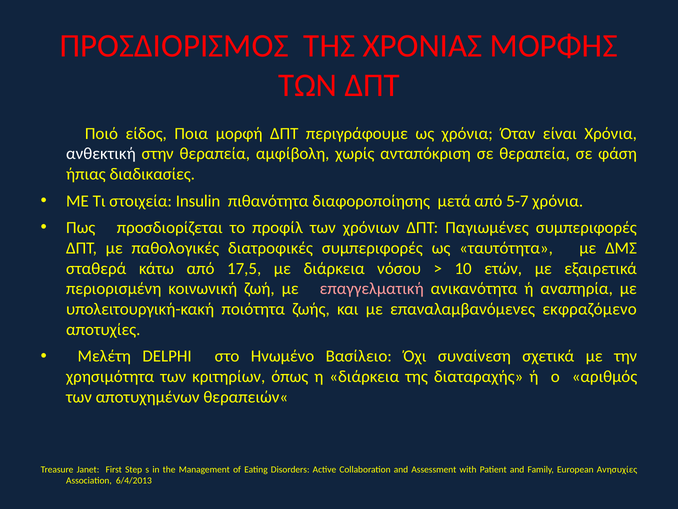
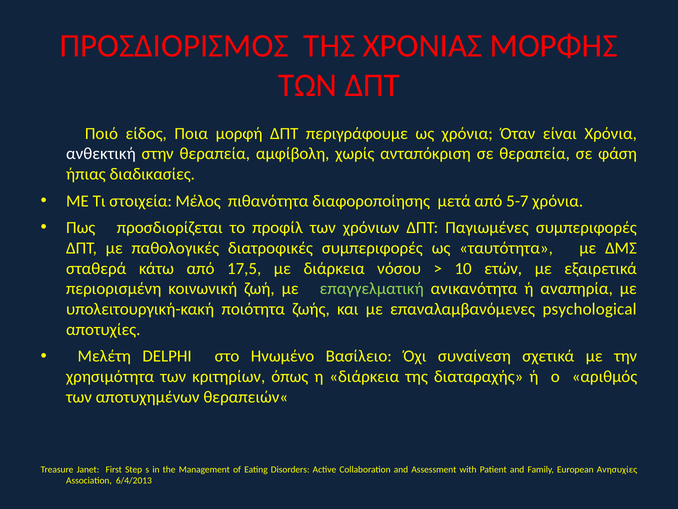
Insulin: Insulin -> Μέλος (198, 201)
επαγγελματική colour: pink -> light green (372, 289)
εκφραζόμενο: εκφραζόμενο -> psychological (590, 309)
